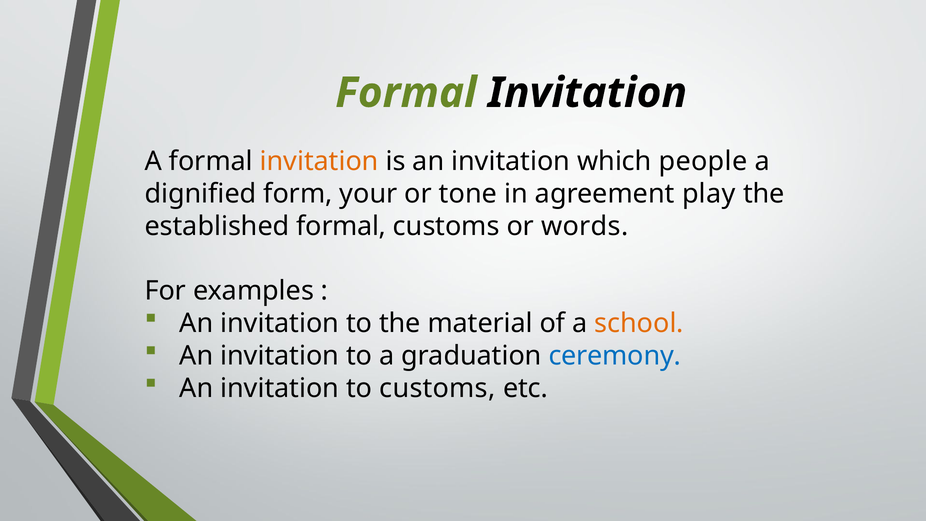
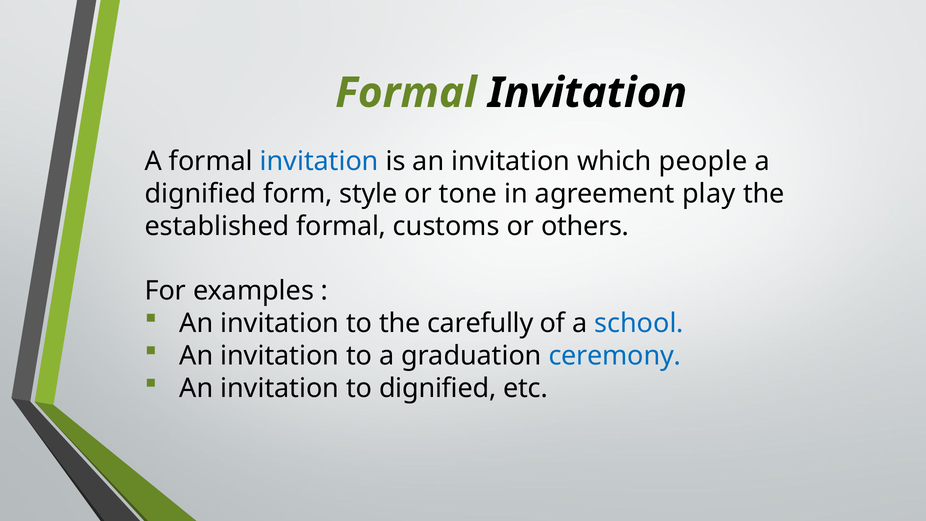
invitation colour: orange -> blue (319, 161)
your: your -> style (369, 194)
words: words -> others (585, 226)
material: material -> carefully (480, 323)
school colour: orange -> blue (639, 323)
to customs: customs -> dignified (438, 388)
